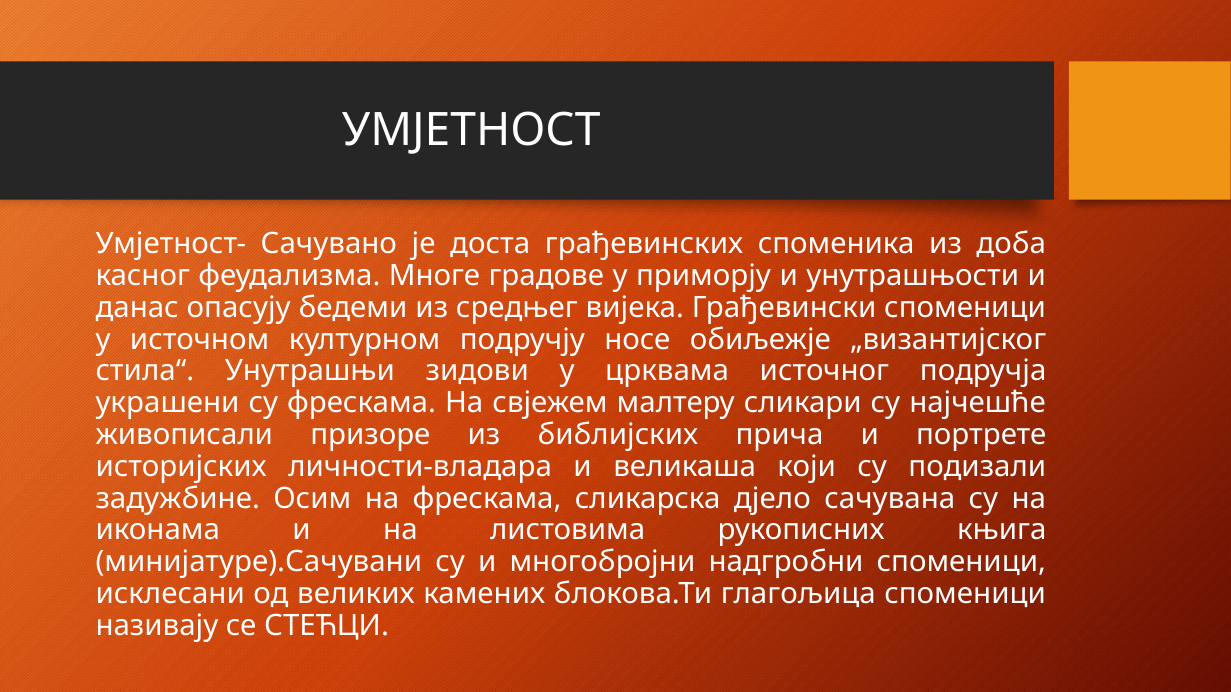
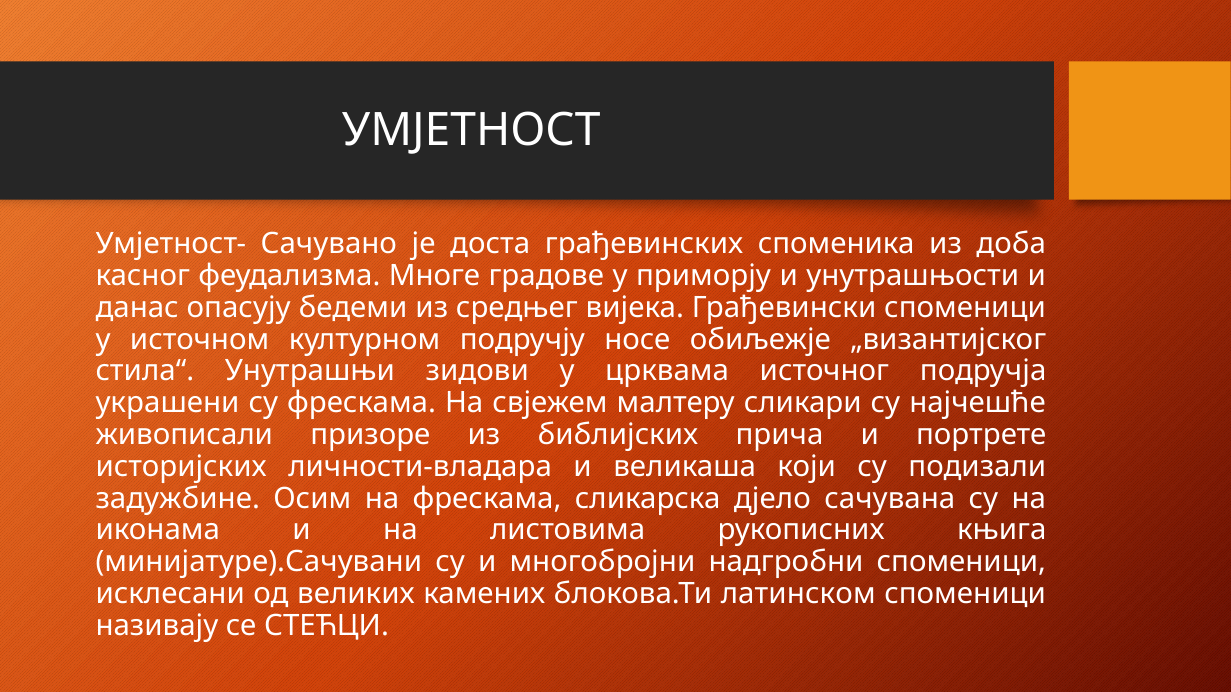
глагољица: глагољица -> латинском (798, 594)
